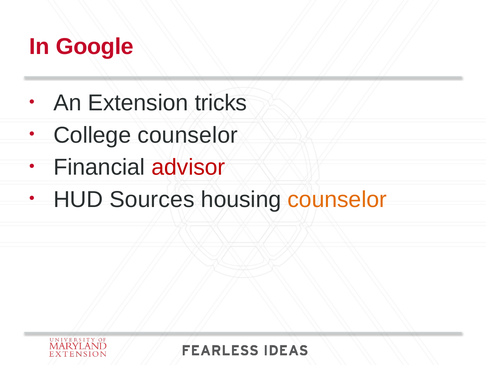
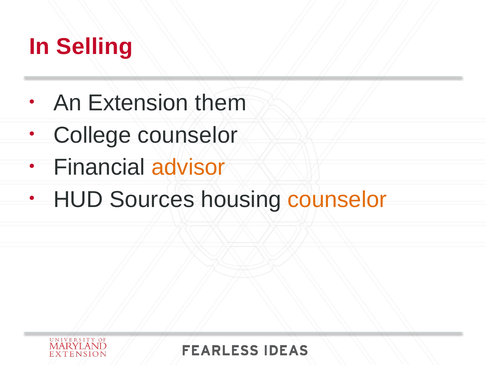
Google: Google -> Selling (95, 47)
tricks: tricks -> them (221, 103)
advisor colour: red -> orange (188, 167)
